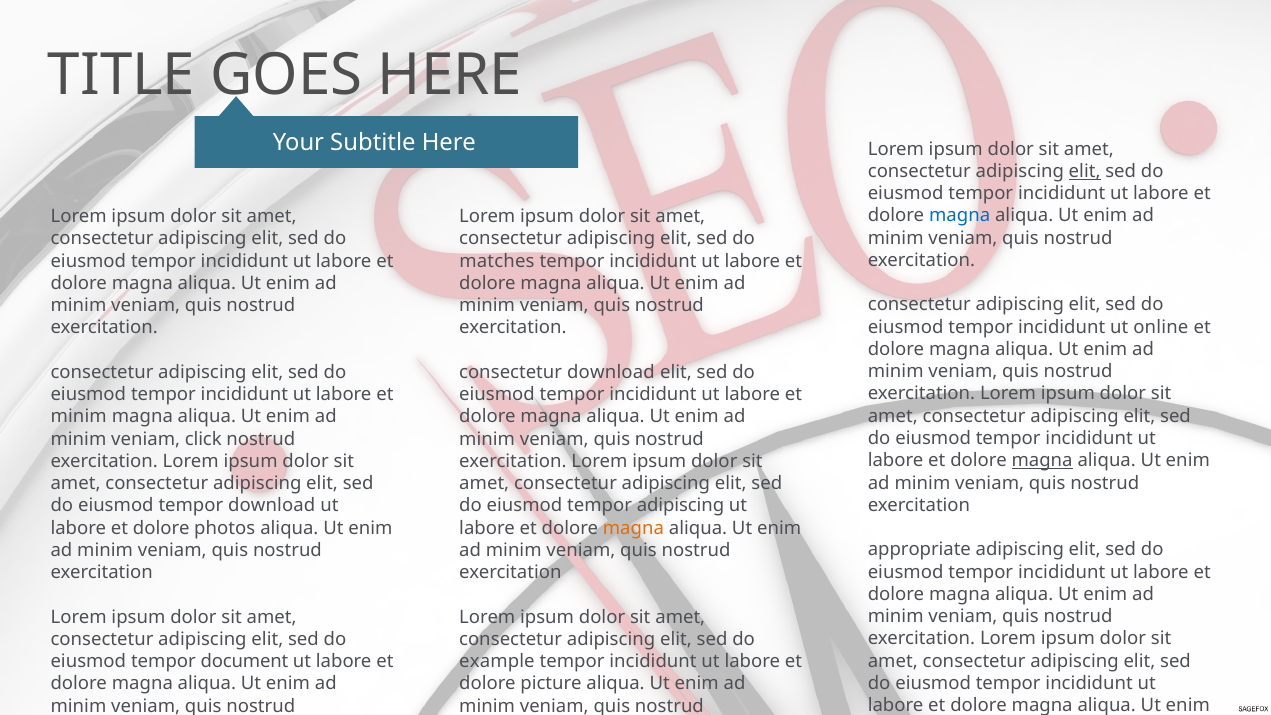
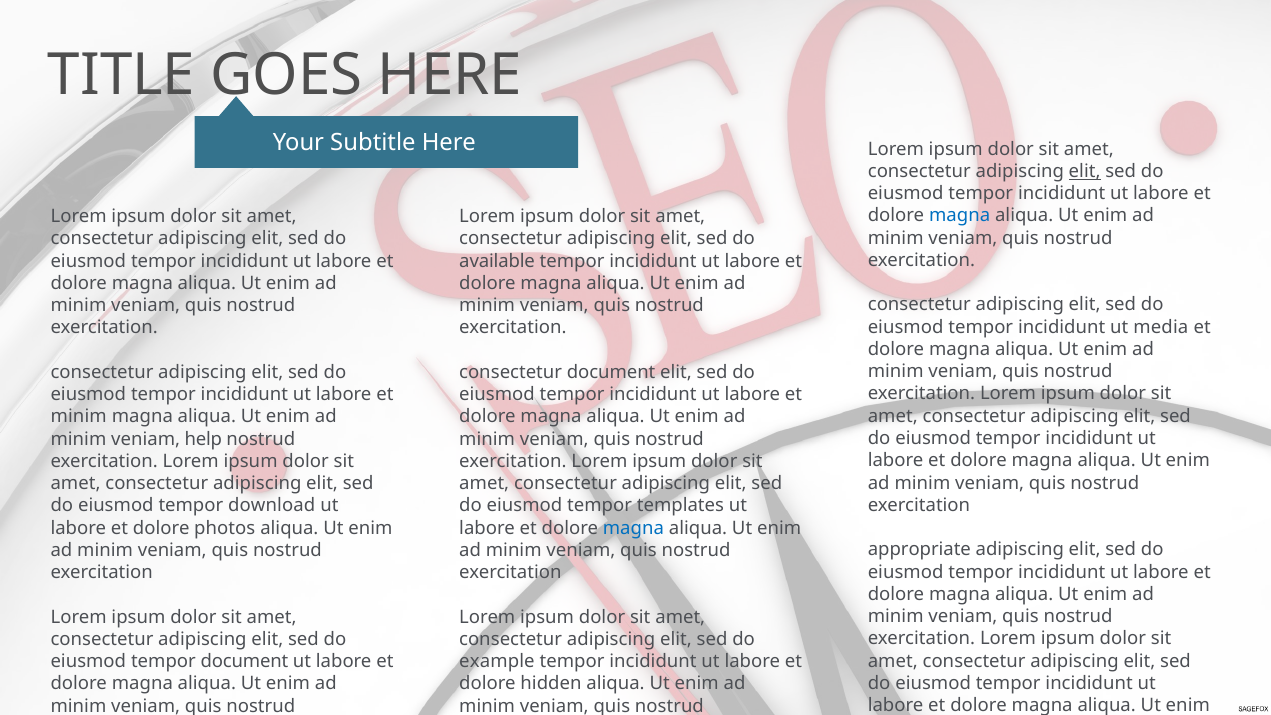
matches: matches -> available (497, 261)
online: online -> media (1161, 327)
consectetur download: download -> document (611, 372)
click: click -> help (203, 439)
magna underline: present -> none (1042, 461)
tempor adipiscing: adipiscing -> templates (680, 506)
magna colour: orange -> blue (633, 528)
picture: picture -> hidden (551, 684)
